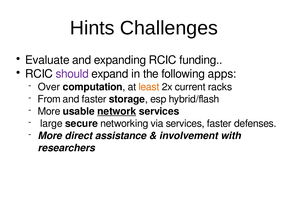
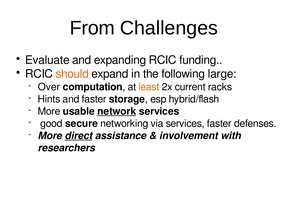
Hints: Hints -> From (92, 28)
should colour: purple -> orange (72, 74)
apps: apps -> large (222, 74)
From: From -> Hints (49, 99)
large: large -> good (51, 124)
direct underline: none -> present (78, 136)
